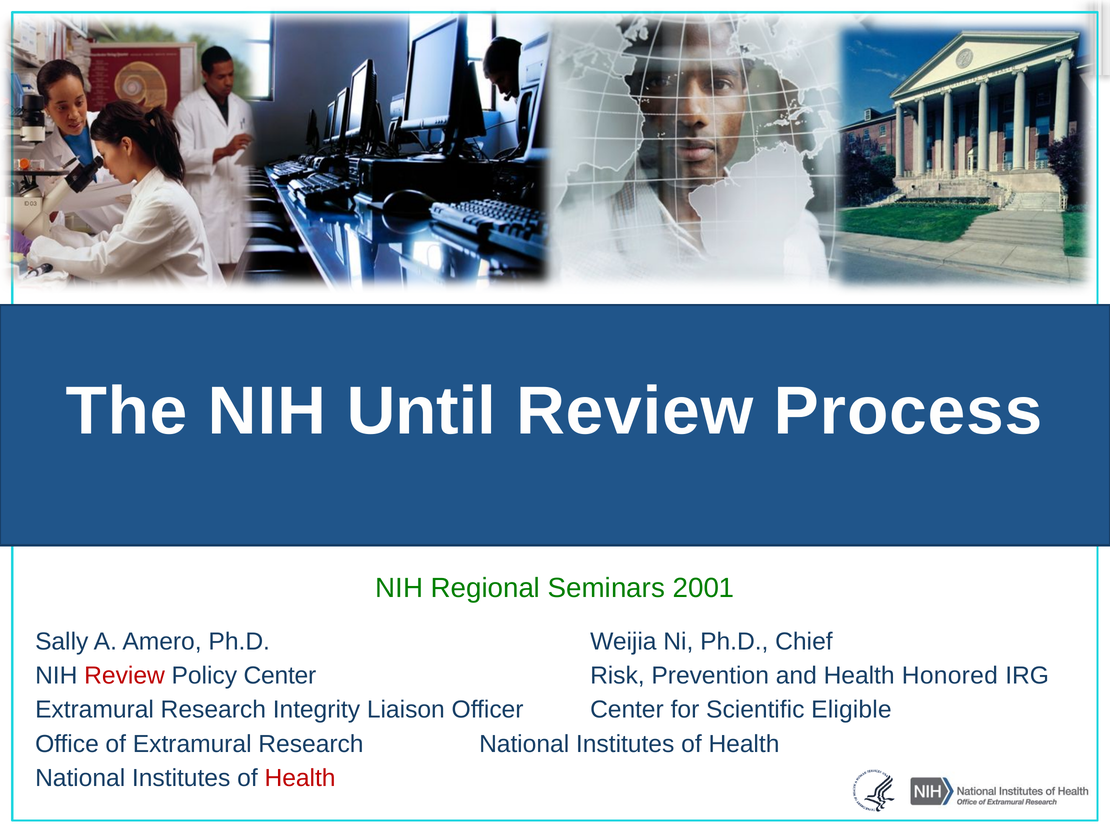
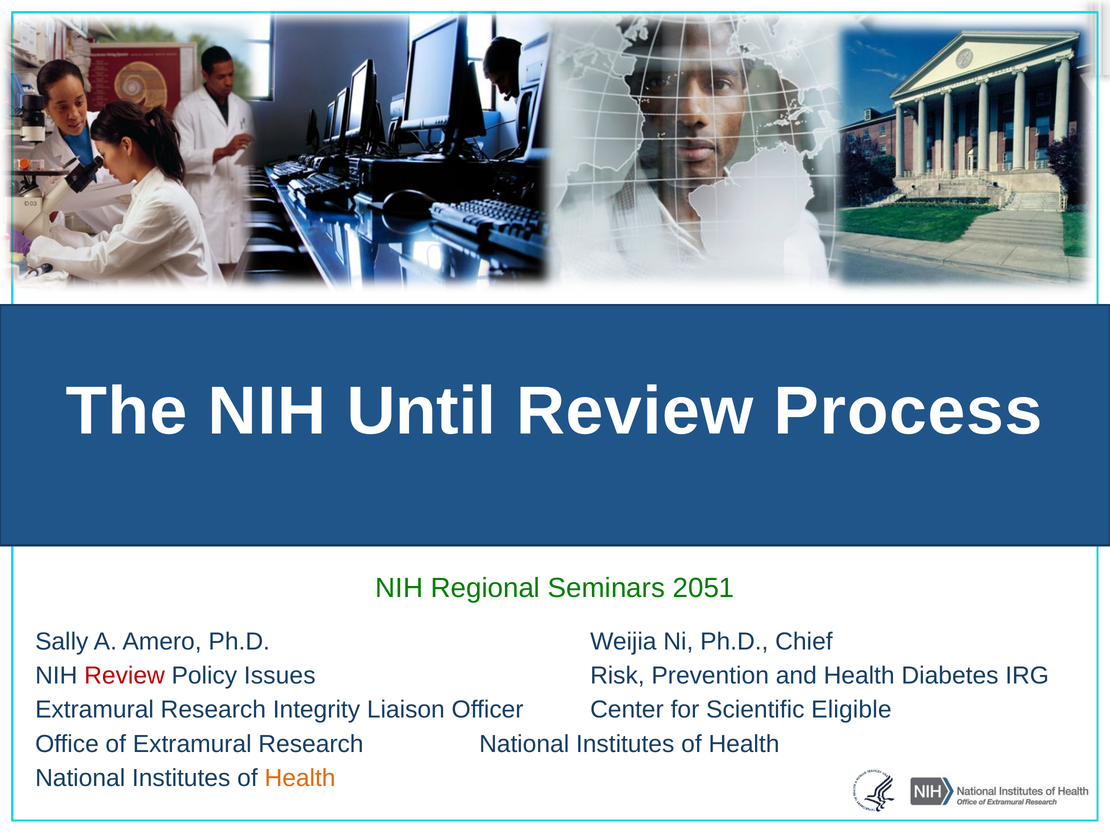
2001: 2001 -> 2051 (703, 588)
Policy Center: Center -> Issues (280, 676)
Honored: Honored -> Diabetes (950, 676)
Health colour: red -> orange (300, 779)
